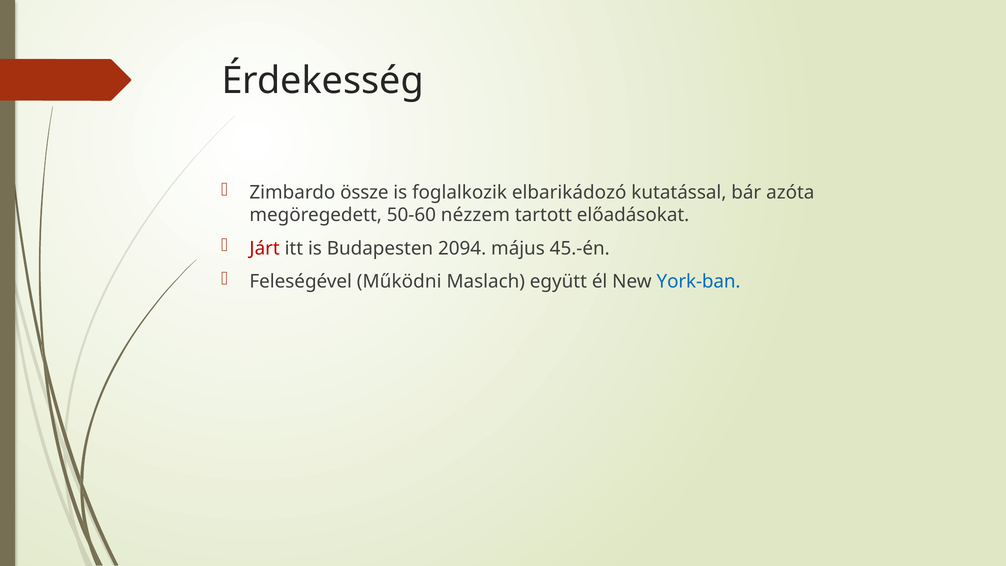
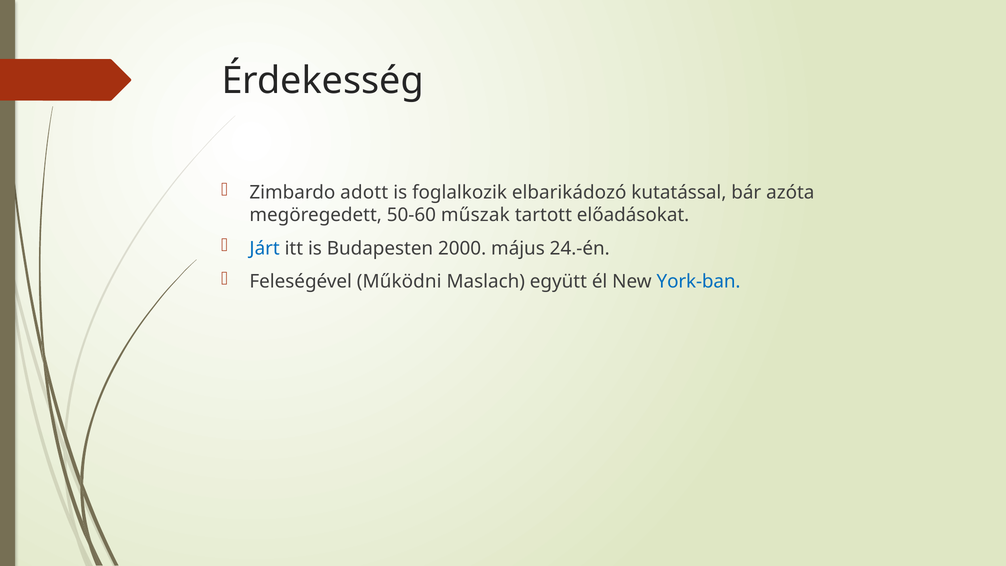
össze: össze -> adott (364, 192)
nézzem: nézzem -> műszak (475, 215)
Járt colour: red -> blue (265, 248)
2094: 2094 -> 2000 (462, 248)
45.-én: 45.-én -> 24.-én (580, 248)
